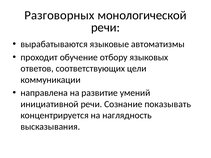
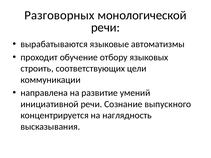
ответов: ответов -> строить (37, 69)
показывать: показывать -> выпускного (168, 104)
